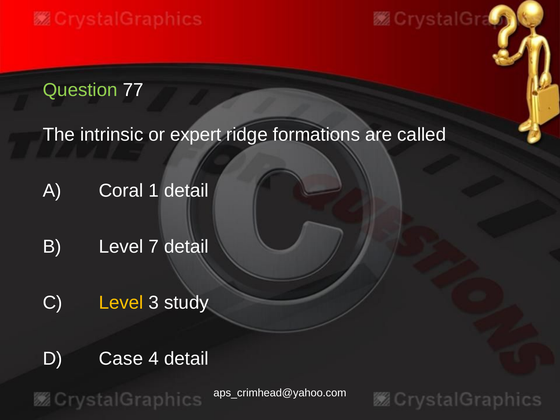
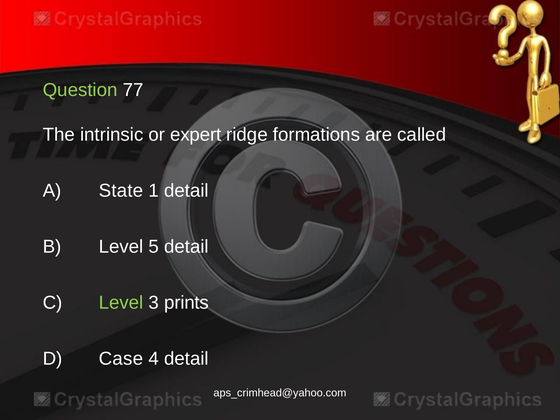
Coral: Coral -> State (121, 191)
7: 7 -> 5 (154, 247)
Level colour: yellow -> light green (121, 303)
study: study -> prints (187, 303)
